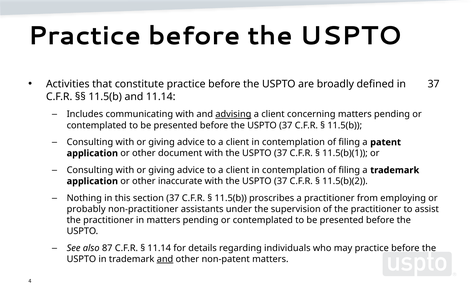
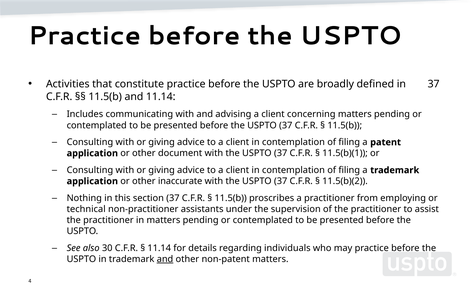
advising underline: present -> none (233, 114)
probably: probably -> technical (86, 209)
87: 87 -> 30 (107, 248)
